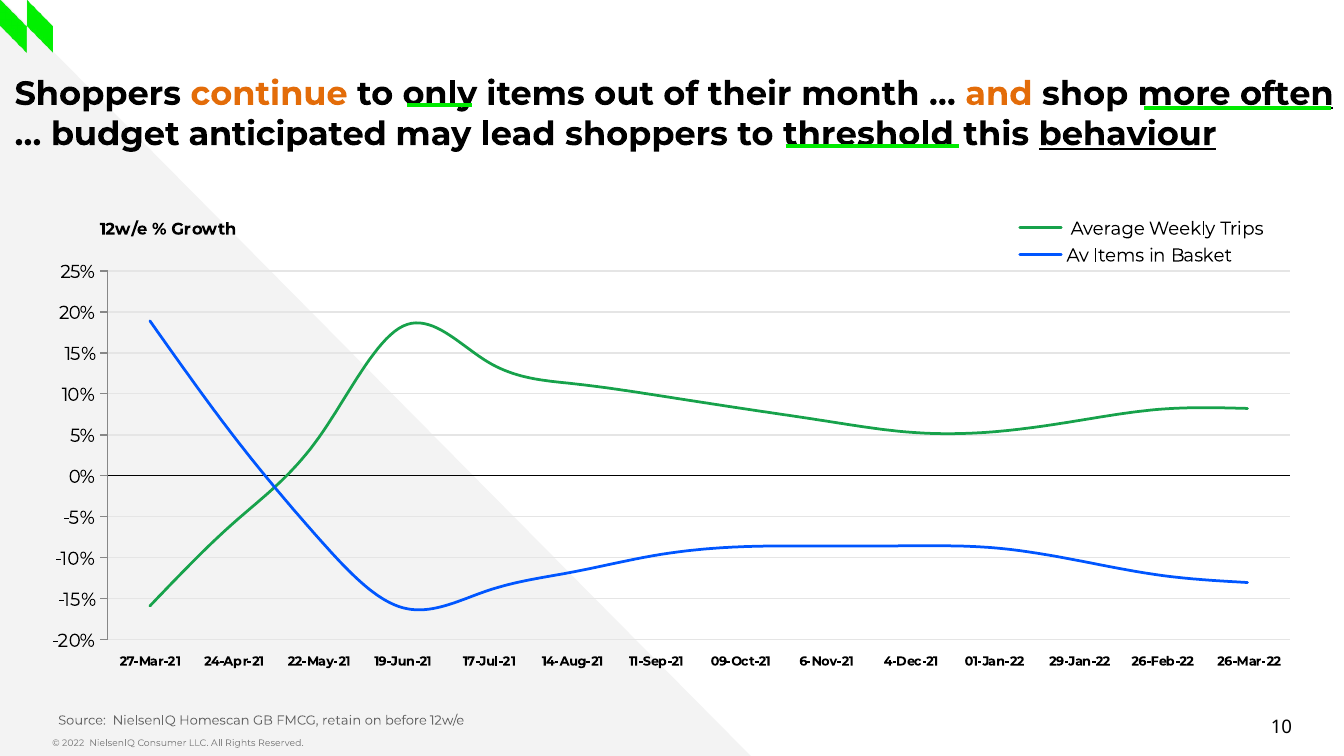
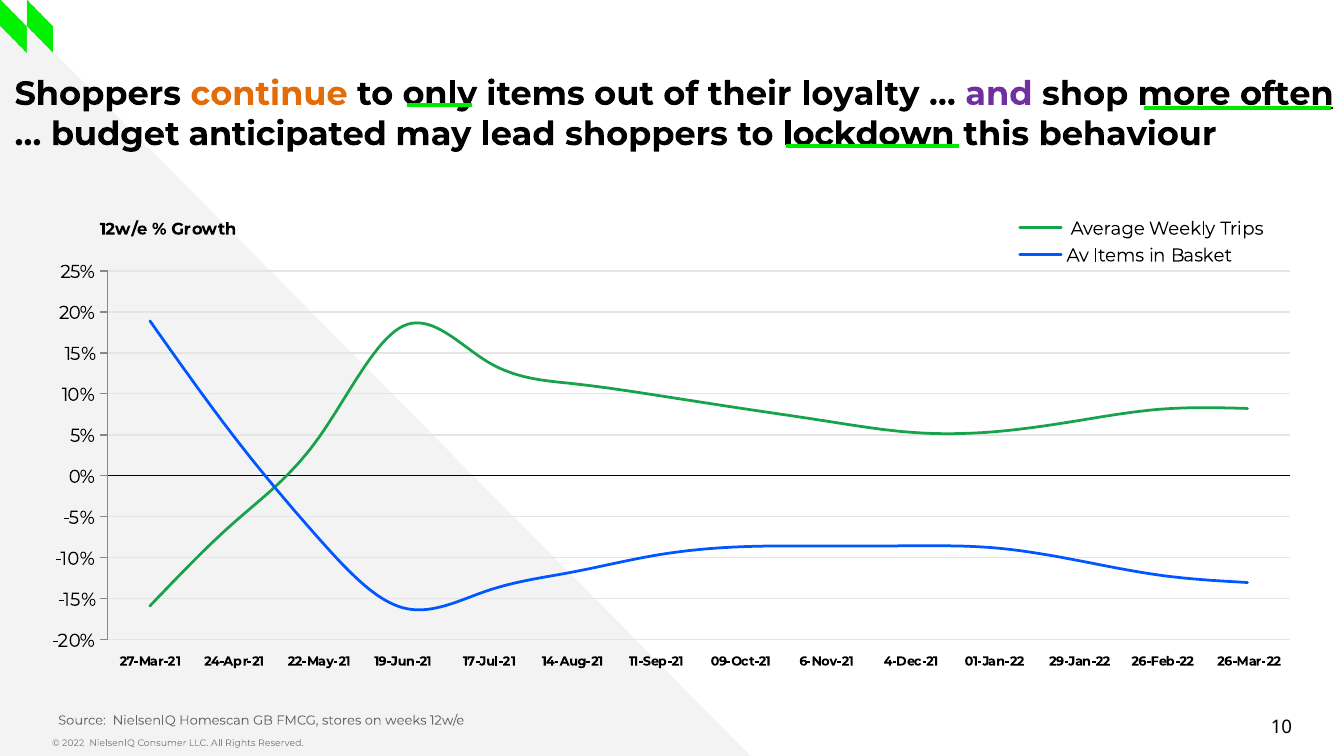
month: month -> loyalty (860, 94)
and colour: orange -> purple (999, 94)
threshold: threshold -> lockdown (869, 134)
behaviour underline: present -> none (1127, 134)
retain: retain -> stores (342, 720)
before: before -> weeks (406, 720)
